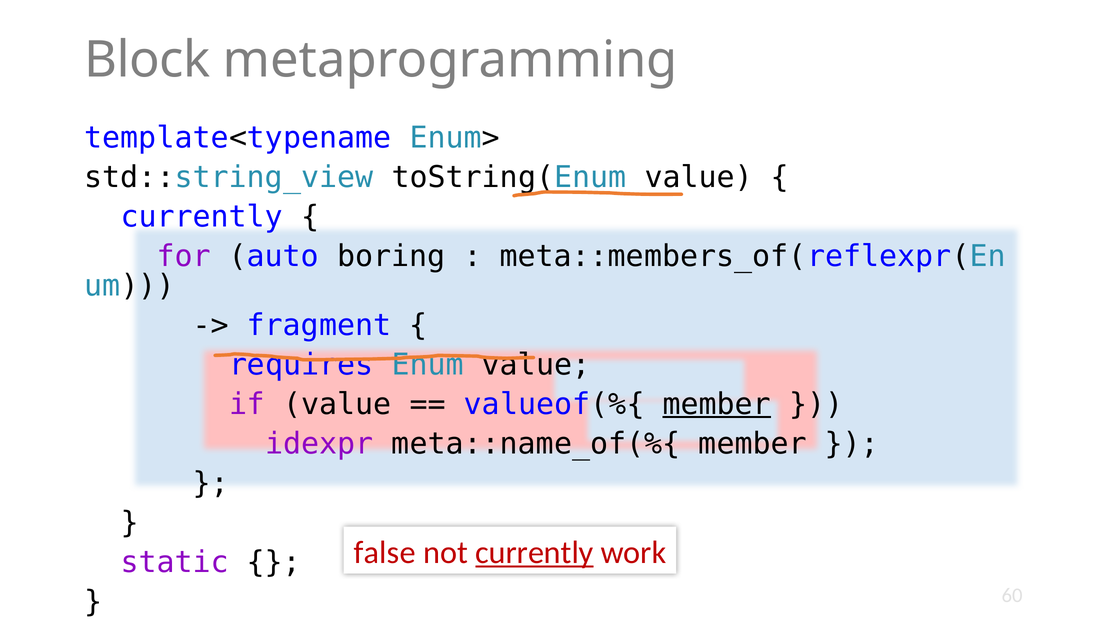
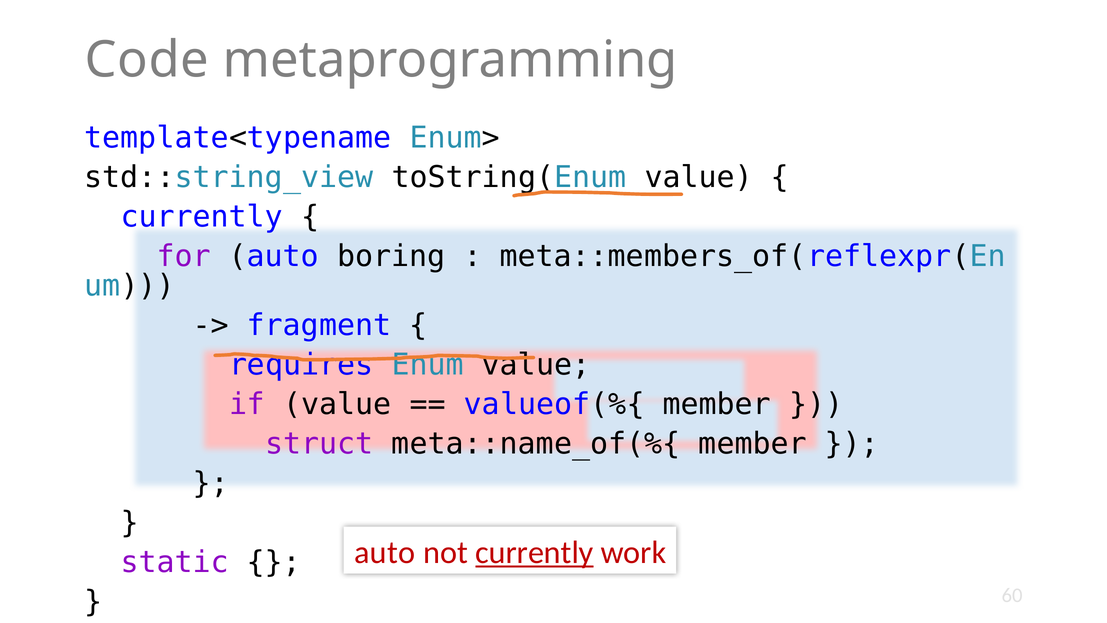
Block: Block -> Code (147, 60)
member underline: present -> none (717, 404)
idexpr: idexpr -> struct (319, 443)
false: false -> auto (385, 552)
